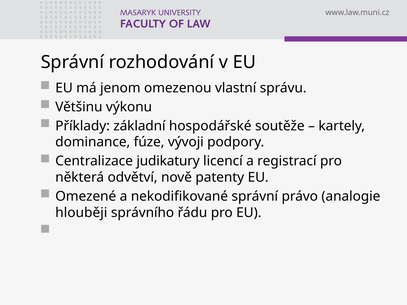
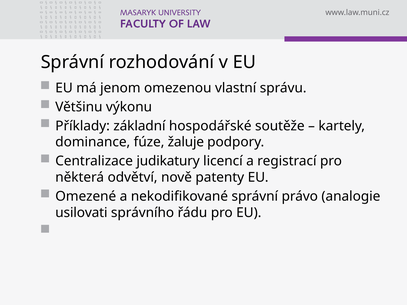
vývoji: vývoji -> žaluje (186, 142)
hlouběji: hlouběji -> usilovati (81, 213)
